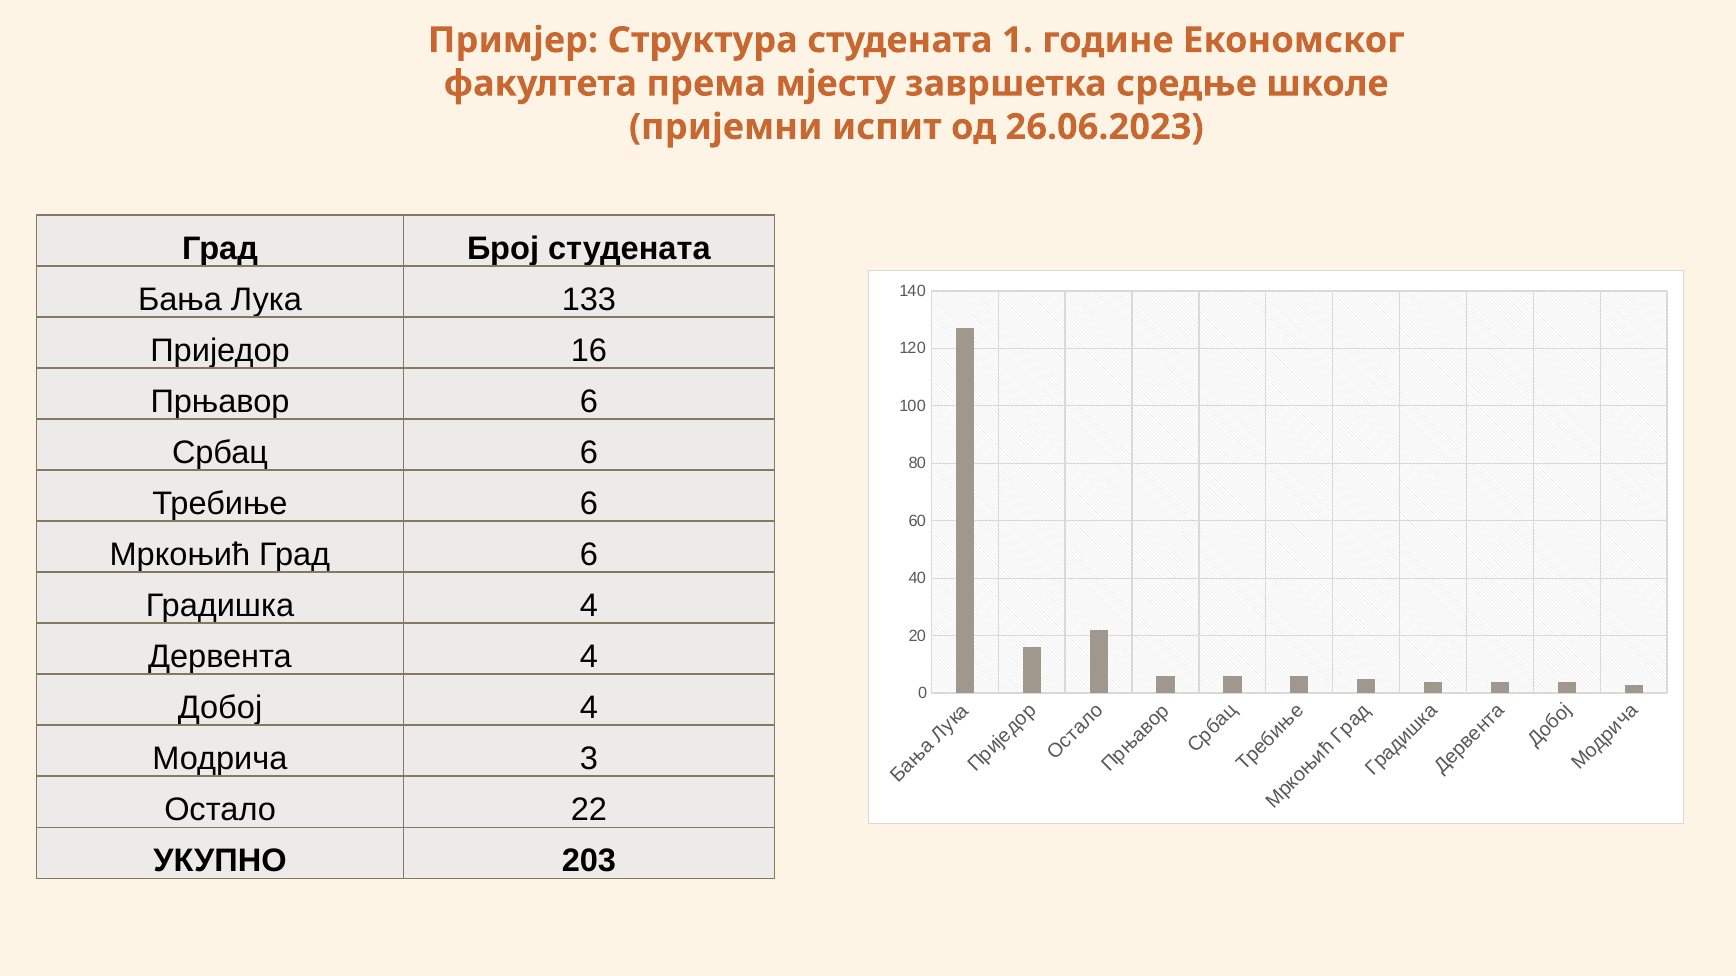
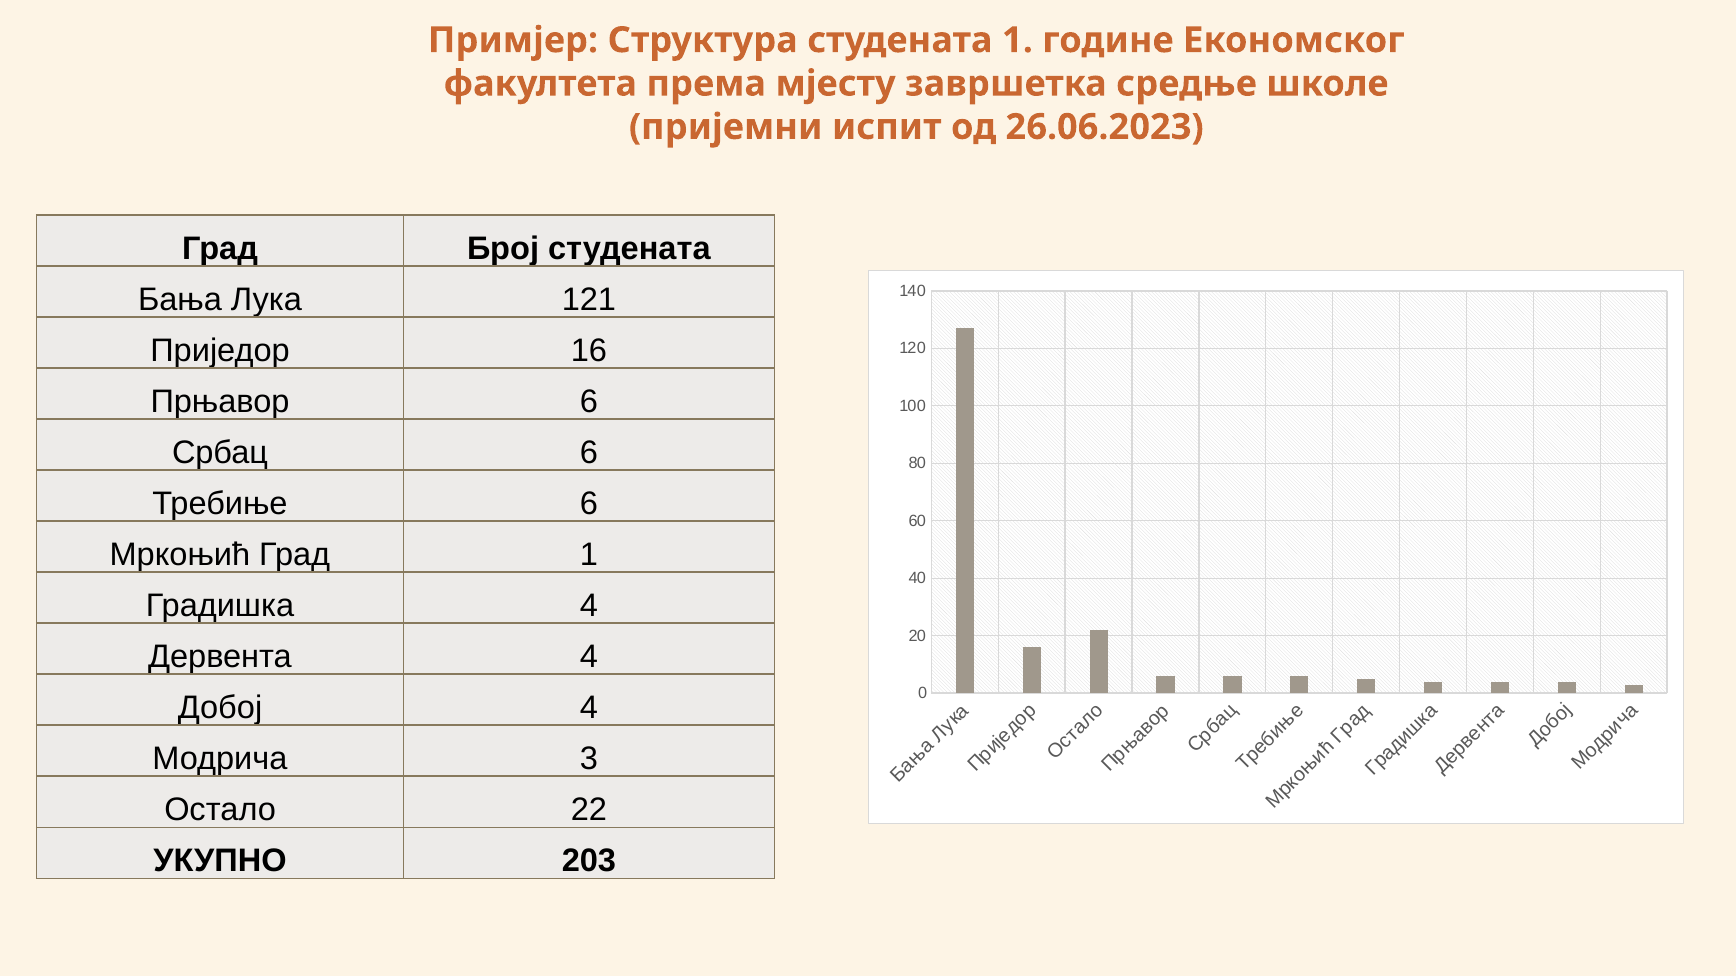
133: 133 -> 121 (589, 299)
Град 6: 6 -> 1 (589, 555)
